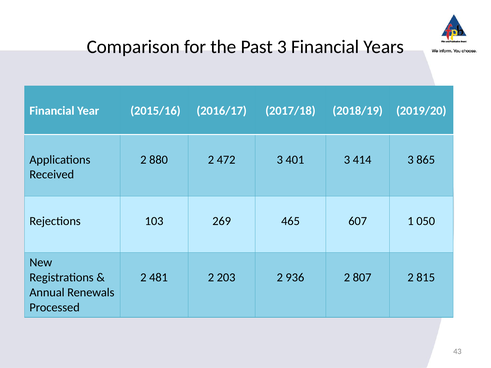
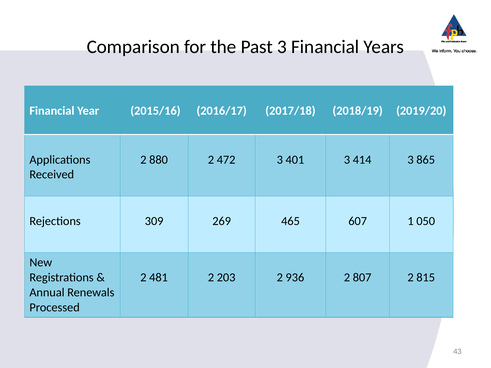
103: 103 -> 309 (154, 221)
